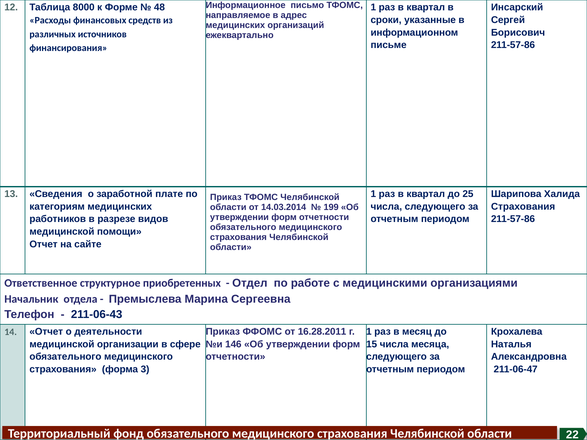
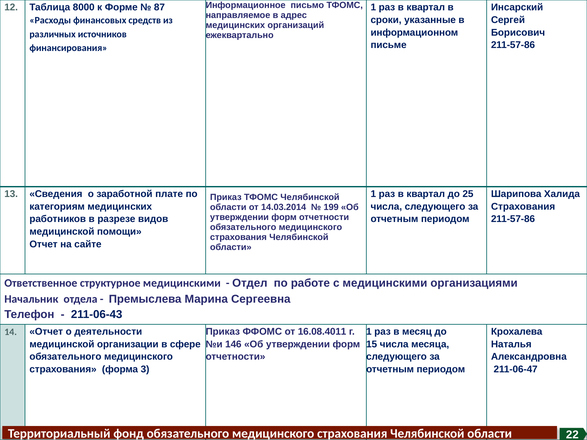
48: 48 -> 87 (159, 7)
структурное приобретенных: приобретенных -> медицинскими (182, 283)
16.28.2011: 16.28.2011 -> 16.08.4011 (322, 332)
